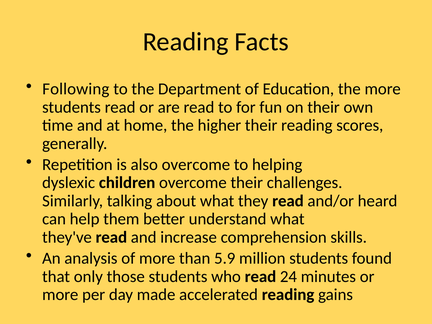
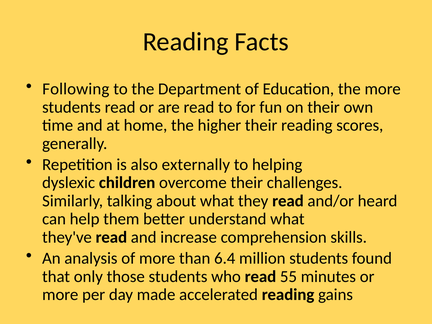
also overcome: overcome -> externally (196, 165)
5.9: 5.9 -> 6.4 (225, 258)
24: 24 -> 55 (288, 277)
